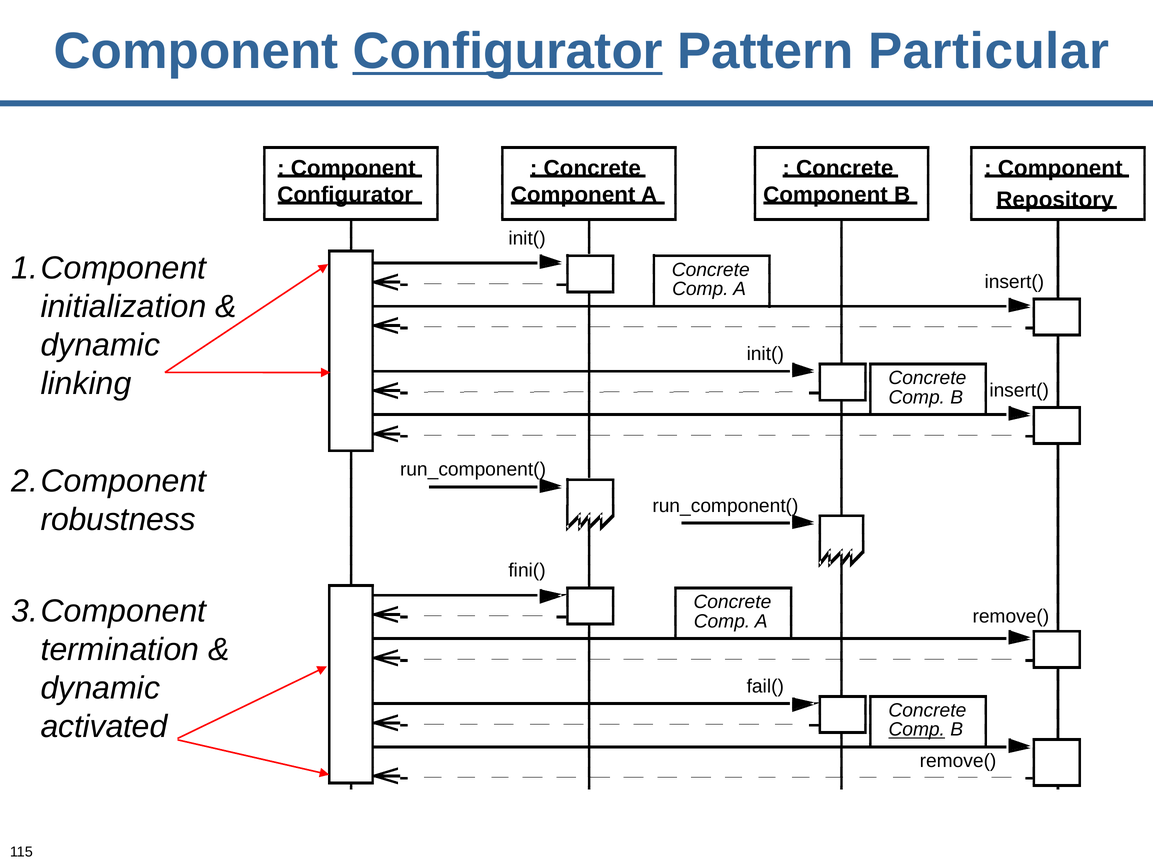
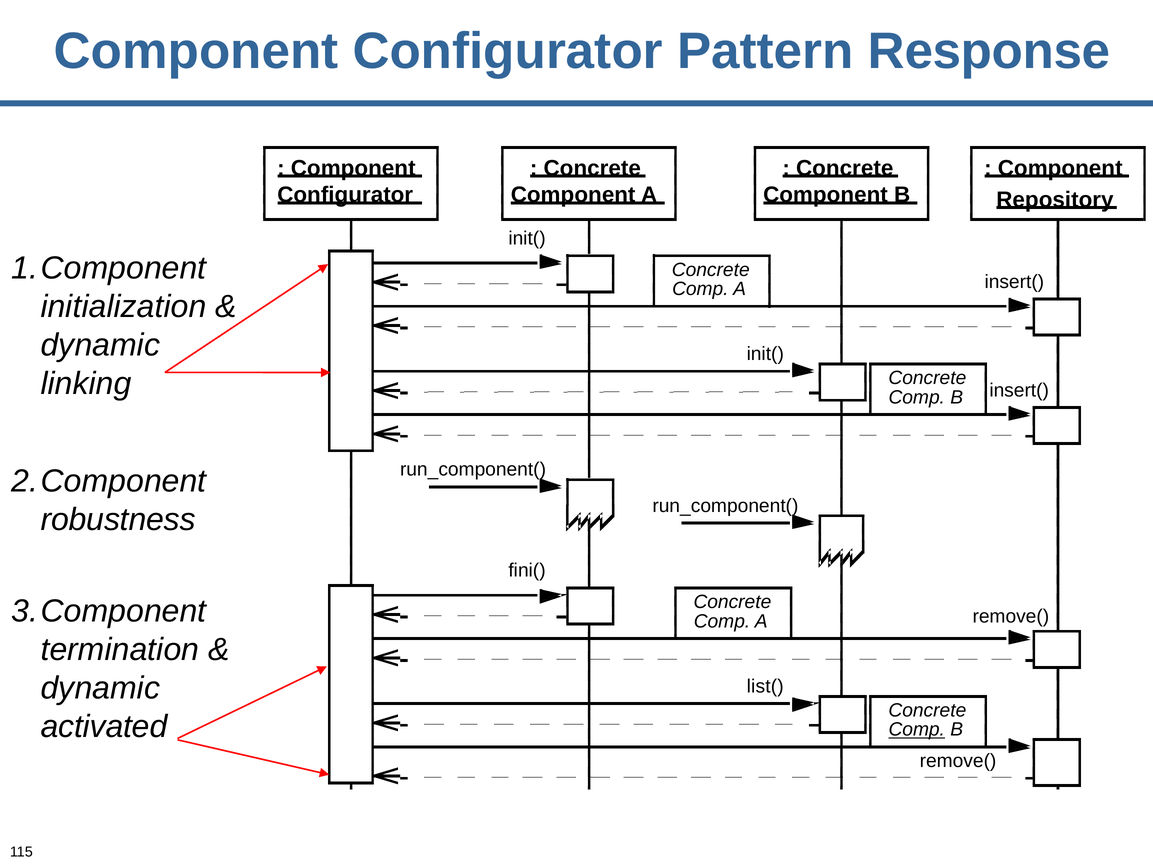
Configurator underline: present -> none (508, 52)
Particular: Particular -> Response (989, 52)
fail(: fail( -> list( (765, 686)
